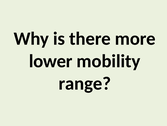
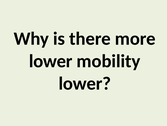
range: range -> lower (85, 83)
